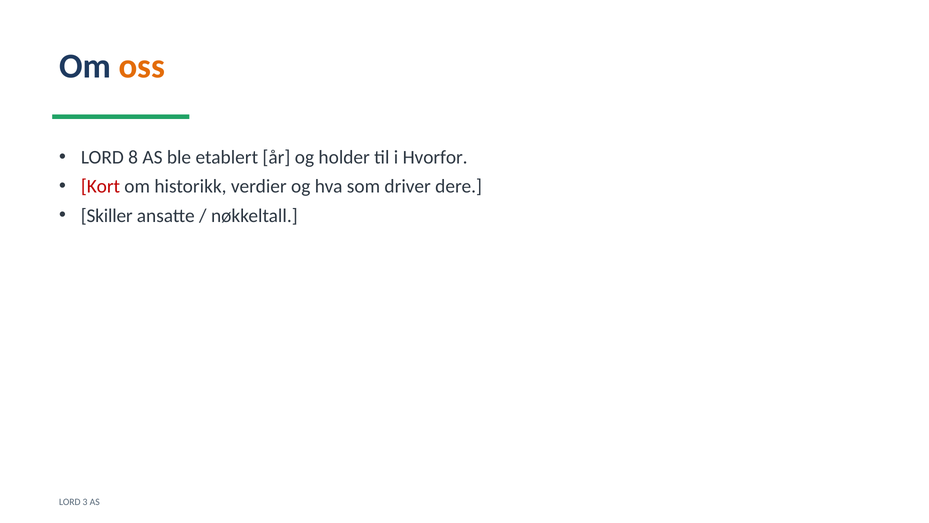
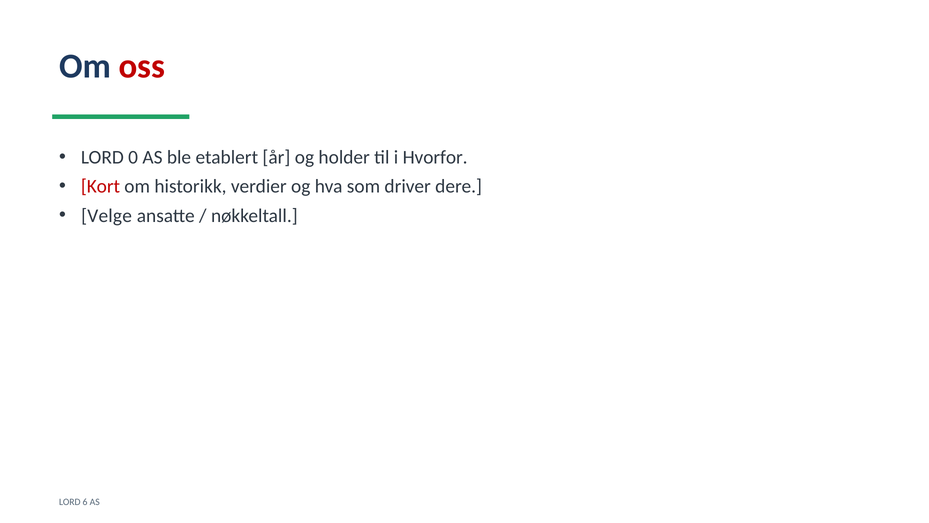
oss colour: orange -> red (142, 66)
8: 8 -> 0 (133, 157)
Skiller: Skiller -> Velge (107, 215)
3: 3 -> 6 (85, 501)
